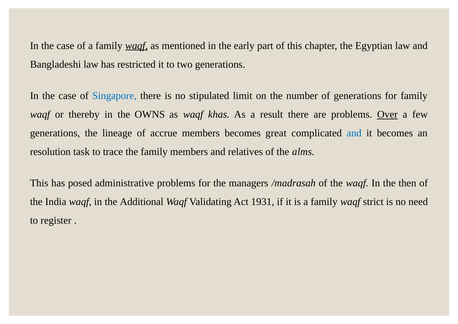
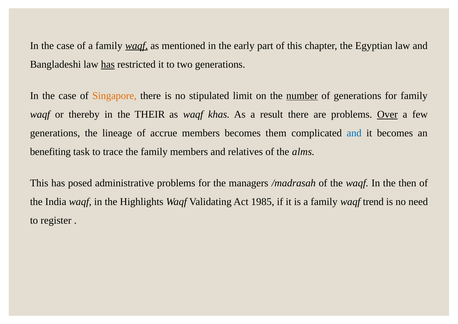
has underline: none -> present (108, 64)
Singapore colour: blue -> orange (114, 96)
number underline: none -> present (302, 96)
OWNS: OWNS -> THEIR (150, 114)
great: great -> them (276, 133)
resolution: resolution -> benefiting (50, 152)
Additional: Additional -> Highlights (142, 202)
1931: 1931 -> 1985 (263, 202)
strict: strict -> trend (373, 202)
